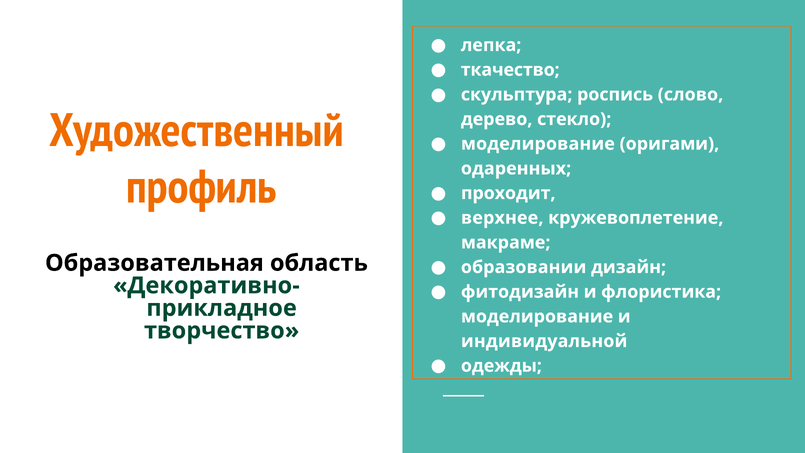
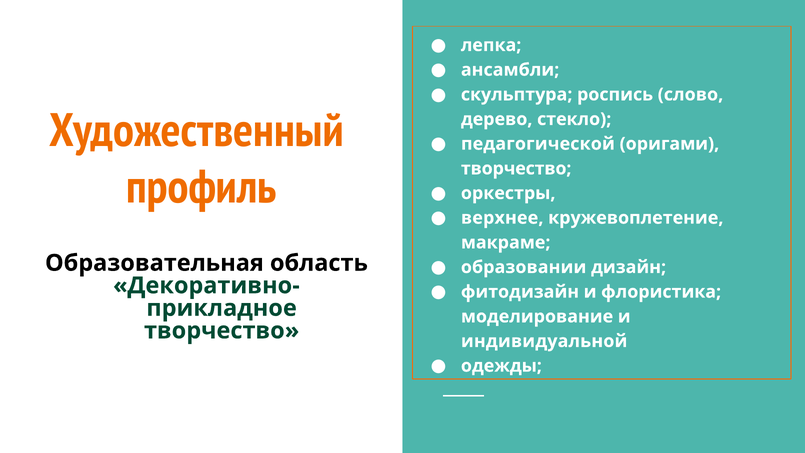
ткачество: ткачество -> ансамбли (510, 70)
моделирование: моделирование -> педагогической (538, 144)
одаренных: одаренных -> творчество (516, 168)
проходит: проходит -> оркестры (508, 193)
